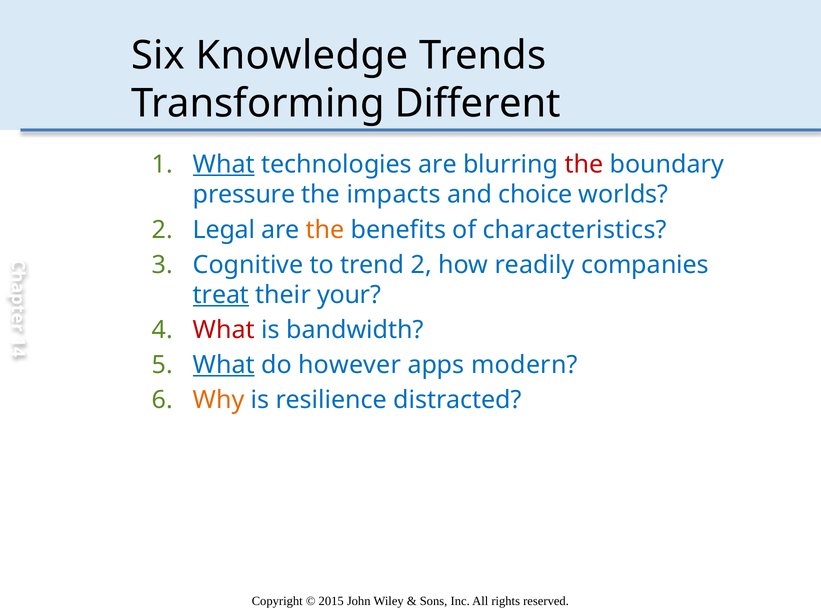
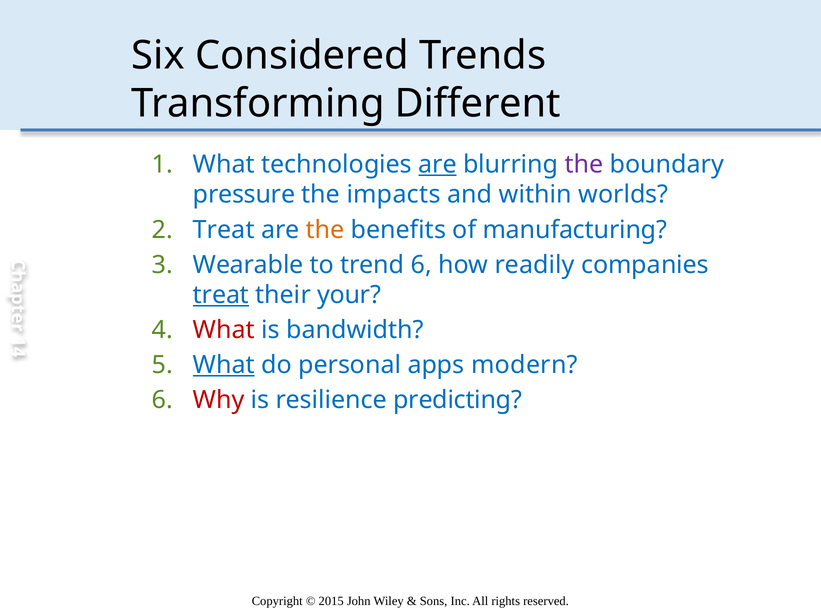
Knowledge: Knowledge -> Considered (302, 55)
What underline: present -> none (224, 165)
are underline: none -> present (438, 165)
the colour: red -> purple (584, 165)
choice: choice -> within (535, 195)
Legal: Legal -> Treat (224, 230)
characteristics: characteristics -> manufacturing (575, 230)
Cognitive: Cognitive -> Wearable (248, 265)
trend 2: 2 -> 6 (421, 265)
however: however -> personal (350, 365)
Why colour: orange -> red (219, 400)
distracted: distracted -> predicting (458, 400)
